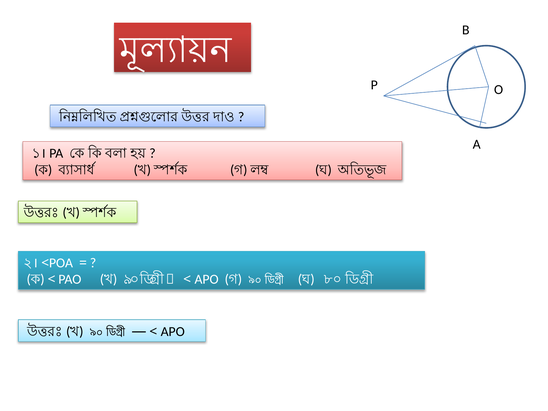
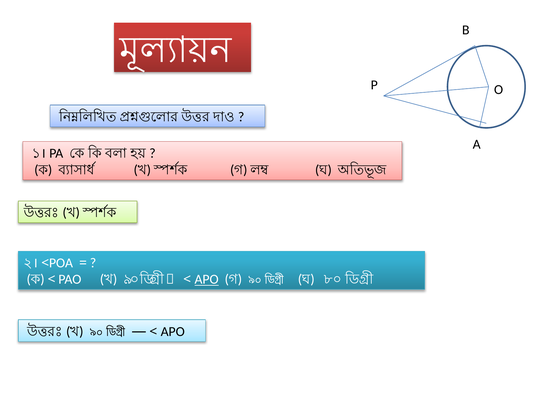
APO underline: none -> present (207, 279)
